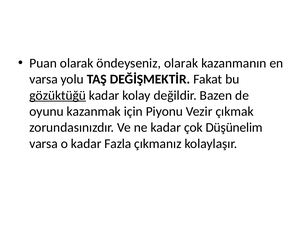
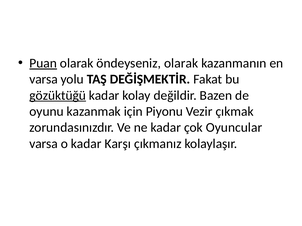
Puan underline: none -> present (43, 63)
Düşünelim: Düşünelim -> Oyuncular (234, 128)
Fazla: Fazla -> Karşı (118, 144)
